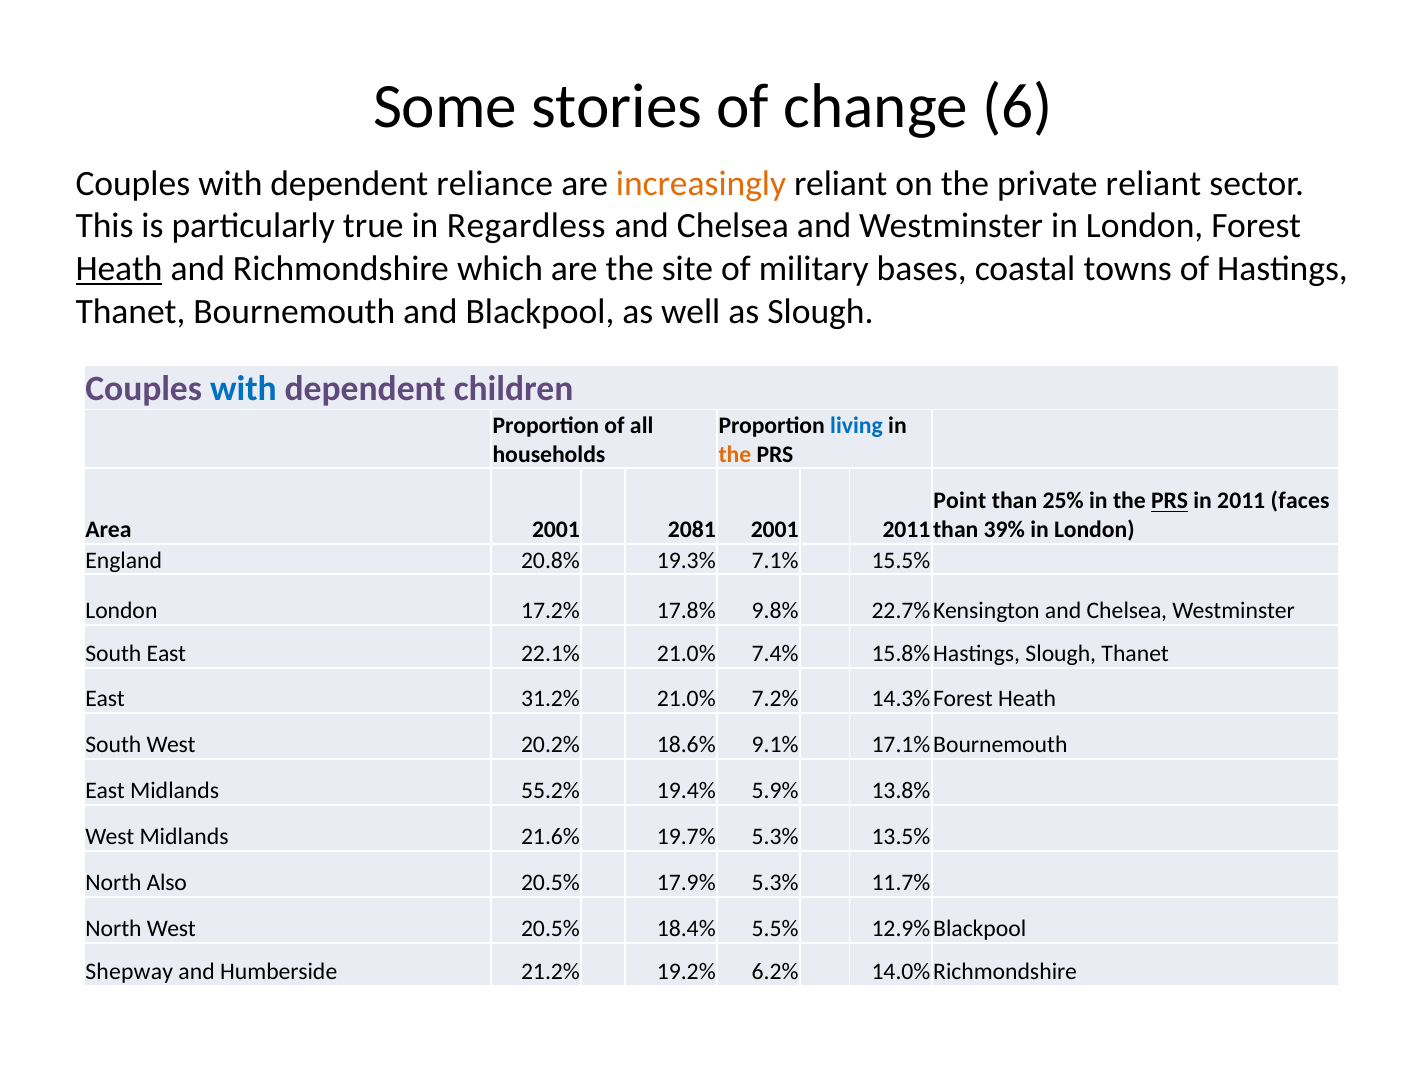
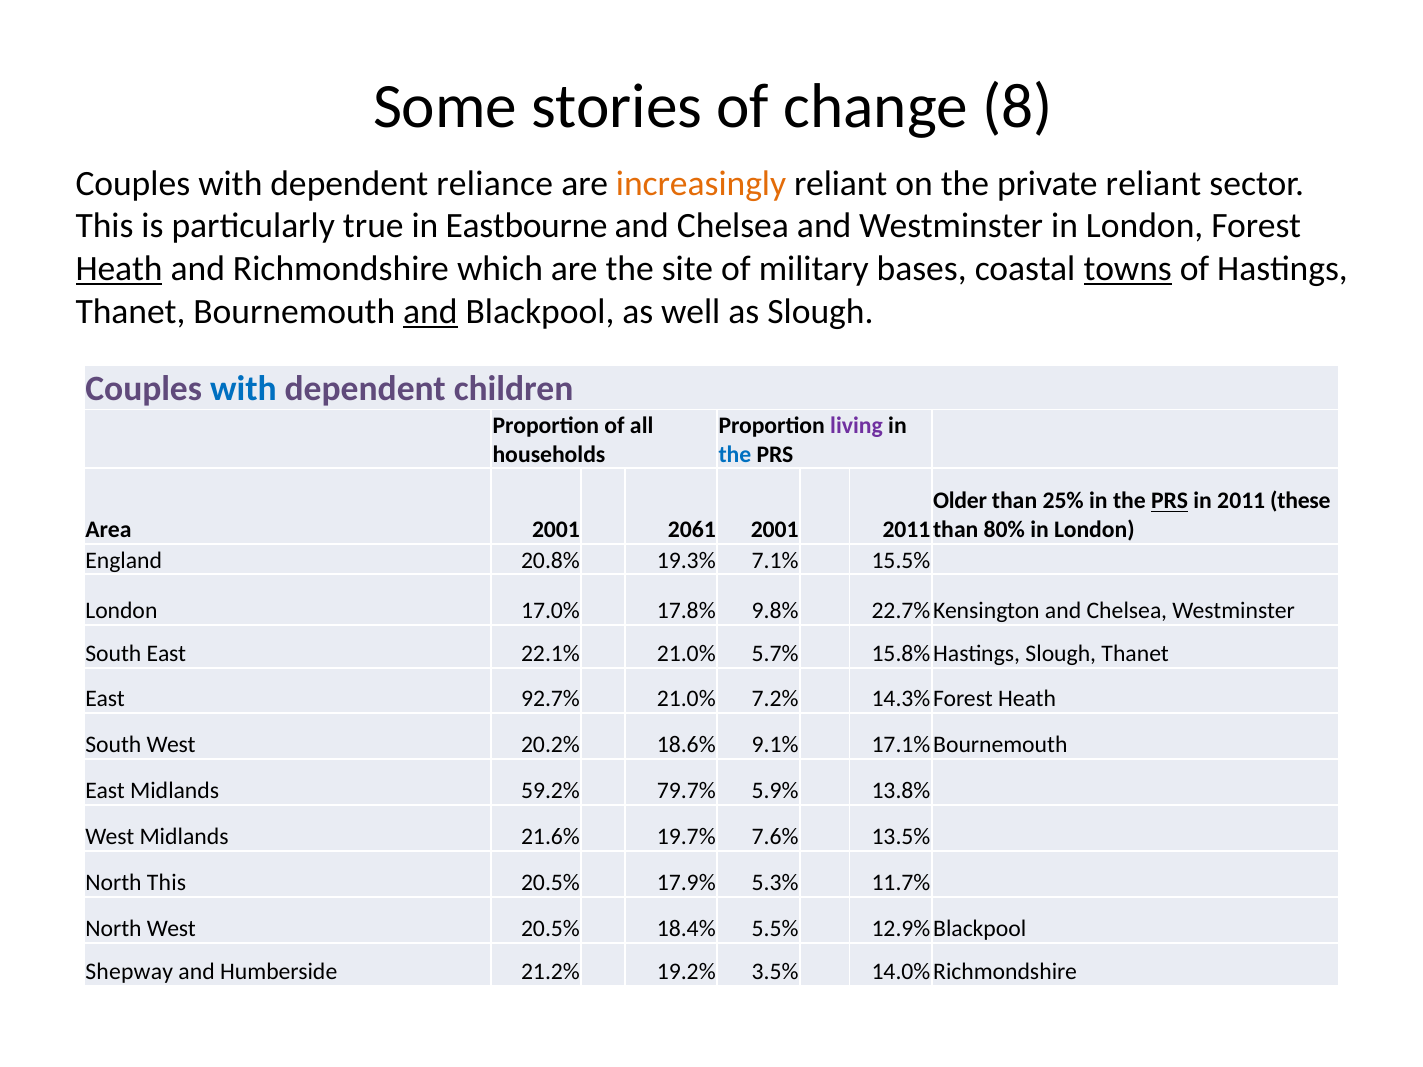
6: 6 -> 8 (1017, 107)
Regardless: Regardless -> Eastbourne (527, 226)
towns underline: none -> present (1128, 269)
and underline: none -> present (430, 311)
living colour: blue -> purple (857, 426)
the colour: orange -> blue (735, 455)
Point: Point -> Older (960, 501)
faces: faces -> these (1300, 501)
2081: 2081 -> 2061 (692, 530)
39%: 39% -> 80% (1004, 530)
17.2%: 17.2% -> 17.0% (550, 611)
7.4%: 7.4% -> 5.7% (775, 654)
31.2%: 31.2% -> 92.7% (550, 699)
55.2%: 55.2% -> 59.2% (550, 791)
19.4%: 19.4% -> 79.7% (686, 791)
19.7% 5.3%: 5.3% -> 7.6% (775, 837)
North Also: Also -> This (167, 883)
6.2%: 6.2% -> 3.5% (775, 971)
